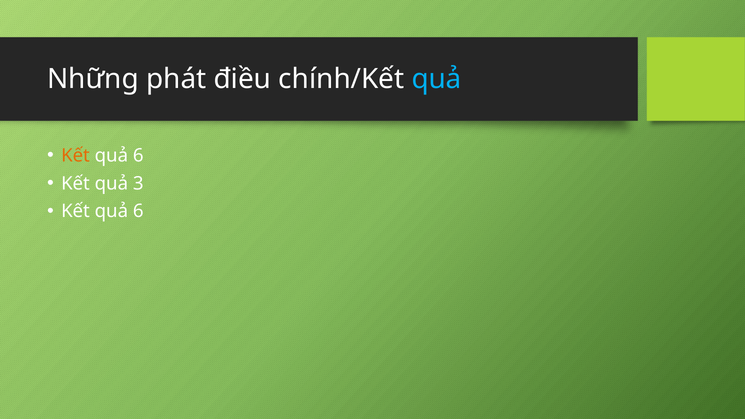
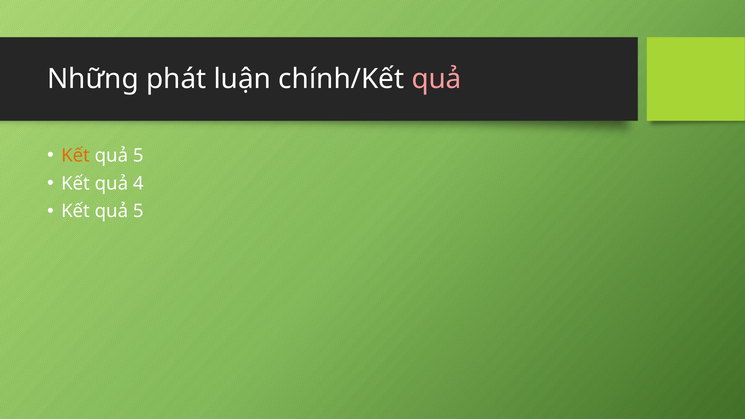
điều: điều -> luận (242, 79)
quả colour: light blue -> pink (437, 79)
6: 6 -> 5 (138, 156)
3: 3 -> 4 (138, 183)
6: 6 -> 5 (138, 211)
